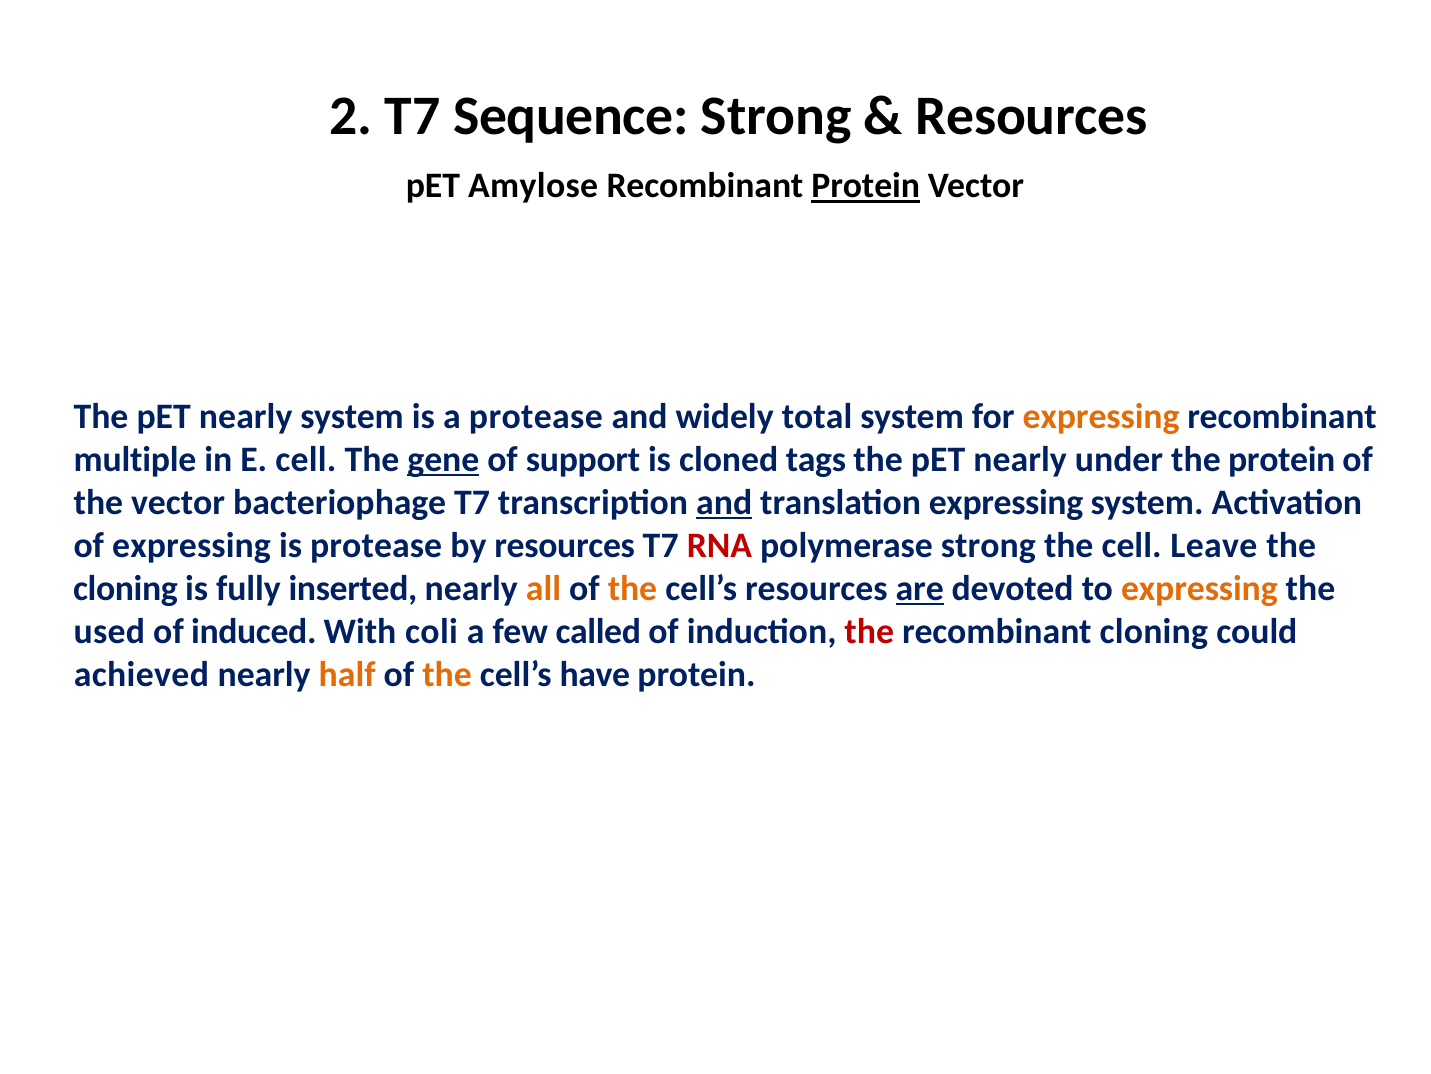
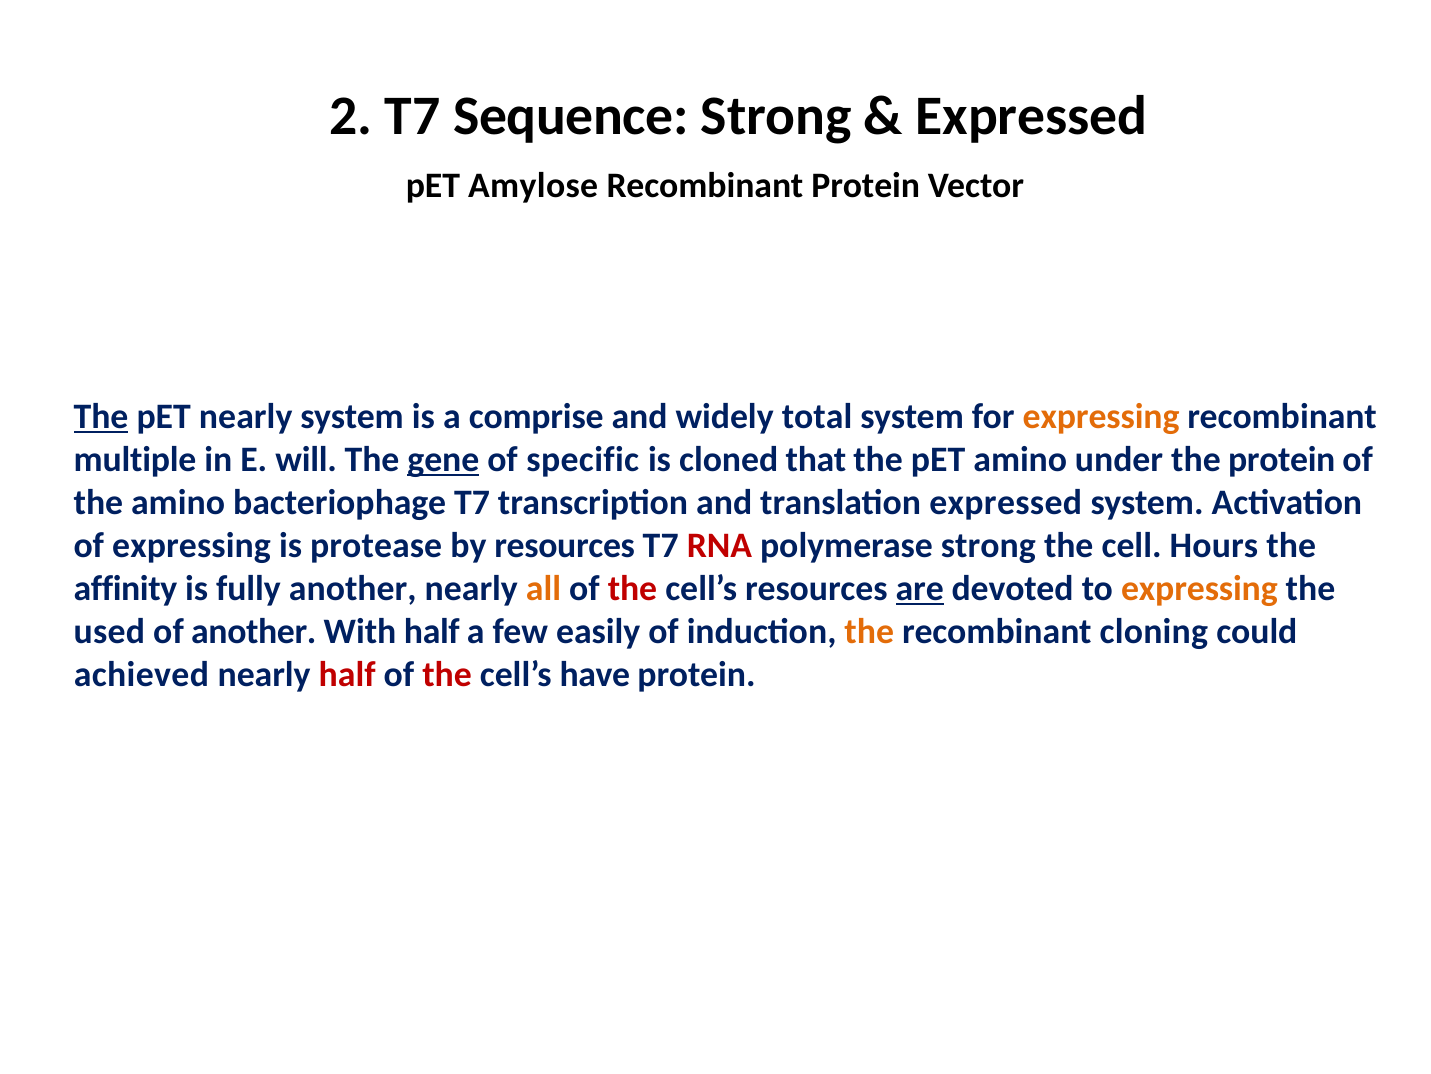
Resources: Resources -> Expressed (1032, 116)
Protein underline: present -> none (866, 186)
The underline: none -> present (101, 417)
a protease: protease -> comprise (536, 417)
E cell: cell -> will (306, 460)
support: support -> specific (583, 460)
tags: tags -> that (816, 460)
nearly: nearly -> amino (1020, 460)
the vector: vector -> amino (178, 503)
and underline: present -> none (724, 503)
translation expressing: expressing -> expressed (1006, 503)
Leave: Leave -> Hours (1214, 545)
cloning: cloning -> affinity (125, 588)
fully inserted: inserted -> another (353, 588)
the colour: orange -> red (632, 588)
of induced: induced -> another (254, 631)
With coli: coli -> half (432, 631)
called: called -> easily (598, 631)
the colour: red -> orange (869, 631)
half colour: orange -> red (347, 674)
the colour: orange -> red (447, 674)
